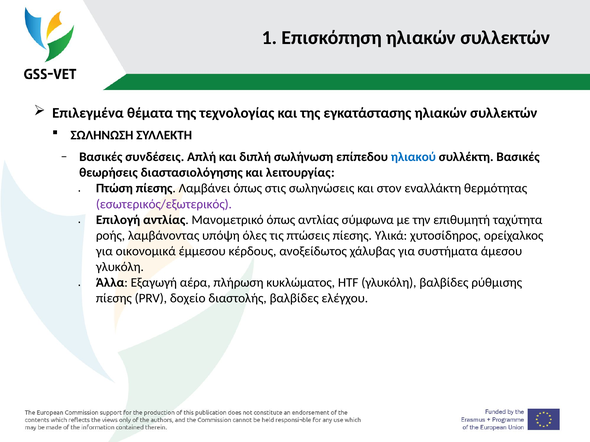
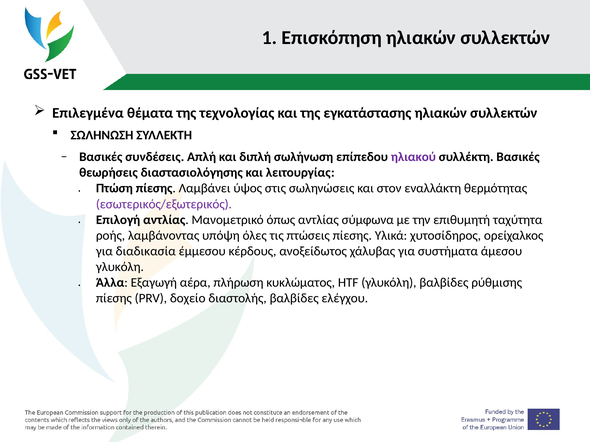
ηλιακού colour: blue -> purple (413, 157)
Λαμβάνει όπως: όπως -> ύψος (248, 189)
οικονομικά: οικονομικά -> διαδικασία (146, 251)
